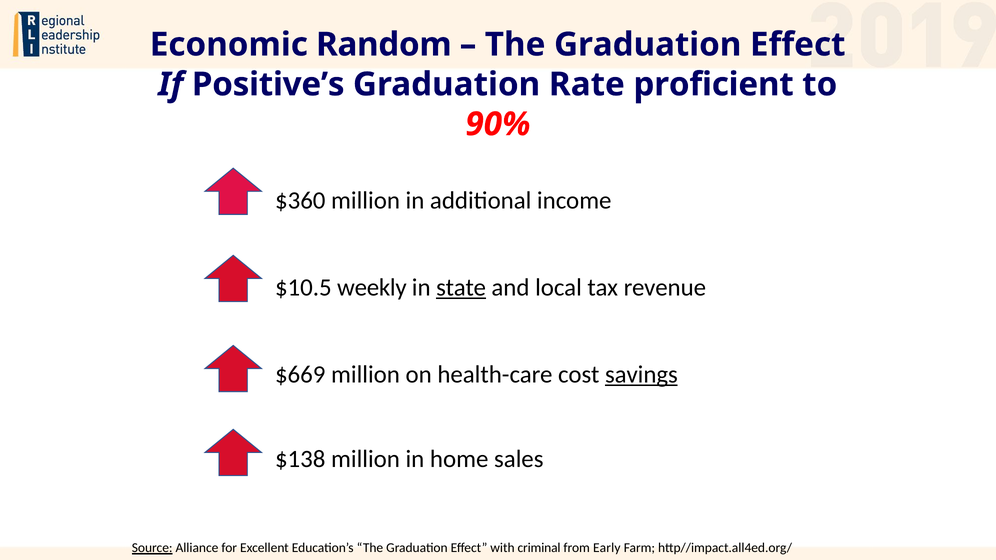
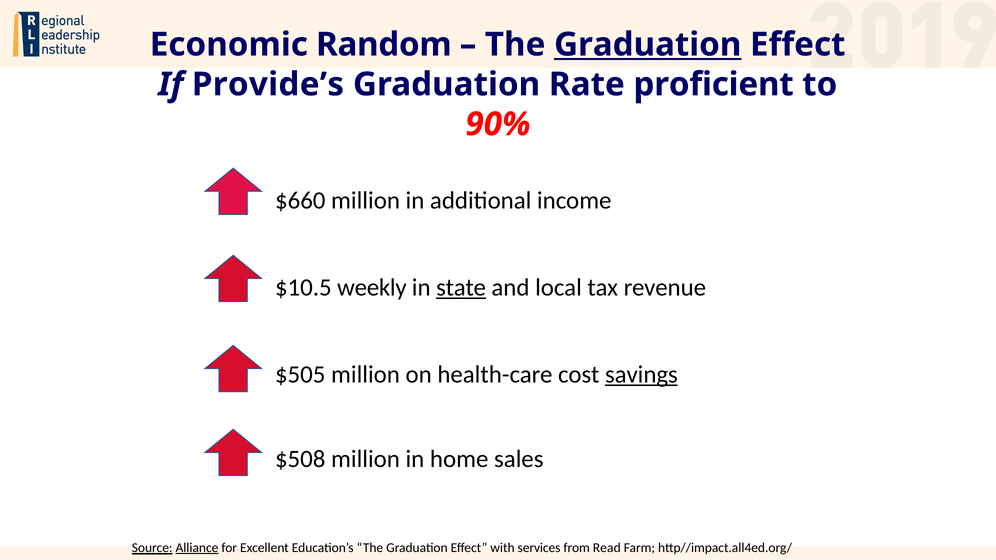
Graduation underline: none -> present (648, 45)
Positive’s: Positive’s -> Provide’s (268, 84)
$360: $360 -> $660 (300, 200)
$669: $669 -> $505 (300, 375)
$138: $138 -> $508 (300, 459)
Alliance underline: none -> present (197, 548)
criminal: criminal -> services (539, 548)
Early: Early -> Read (607, 548)
